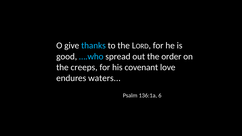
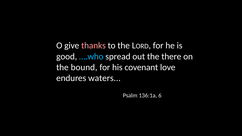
thanks colour: light blue -> pink (93, 46)
order: order -> there (171, 56)
creeps: creeps -> bound (84, 67)
